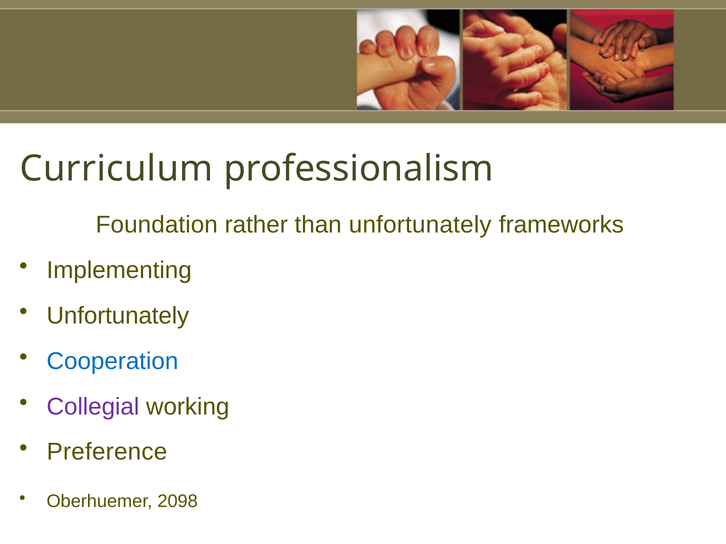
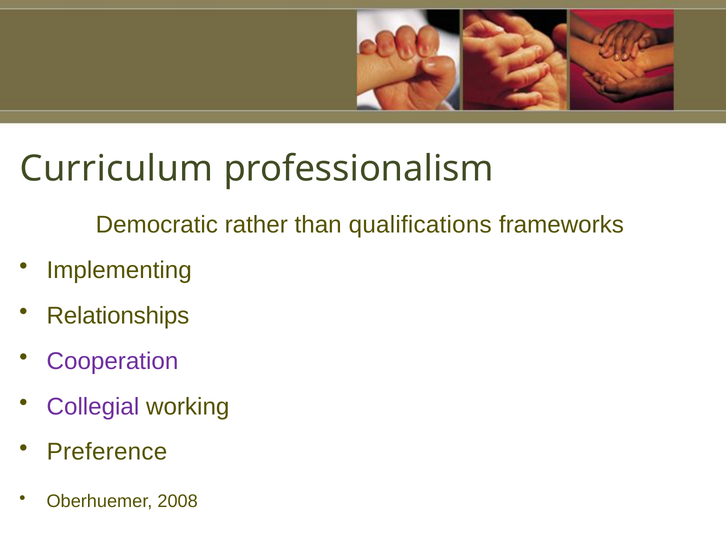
Foundation: Foundation -> Democratic (157, 225)
than unfortunately: unfortunately -> qualifications (420, 225)
Unfortunately: Unfortunately -> Relationships (118, 316)
Cooperation colour: blue -> purple (112, 361)
2098: 2098 -> 2008 (178, 502)
